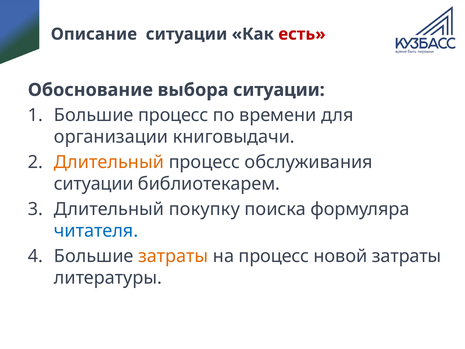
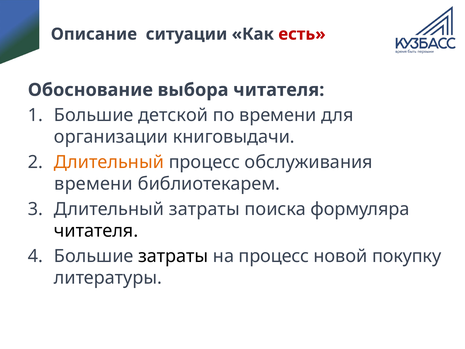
выбора ситуации: ситуации -> читателя (279, 90)
Большие процесс: процесс -> детской (173, 115)
ситуации: ситуации -> времени (94, 184)
Длительный покупку: покупку -> затраты (204, 209)
читателя colour: blue -> black (96, 231)
затраты colour: orange -> black (173, 256)
новой затраты: затраты -> покупку (407, 256)
